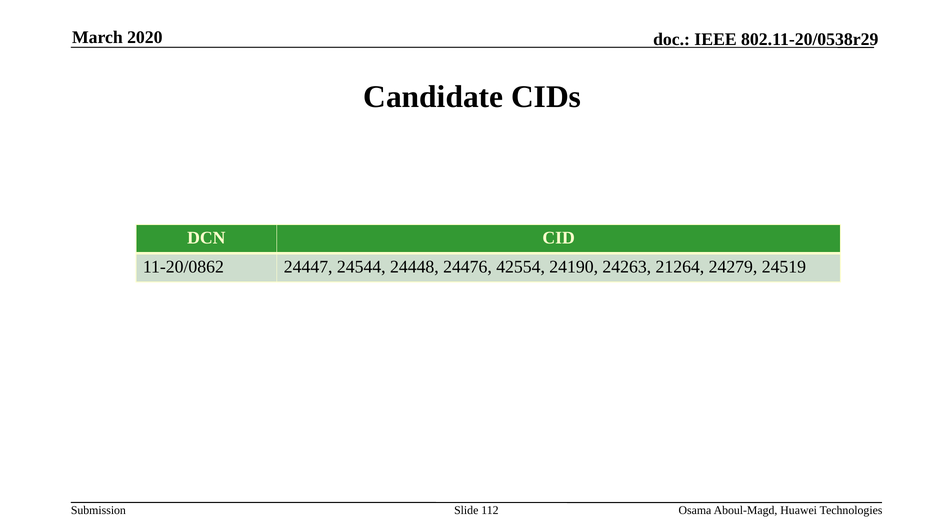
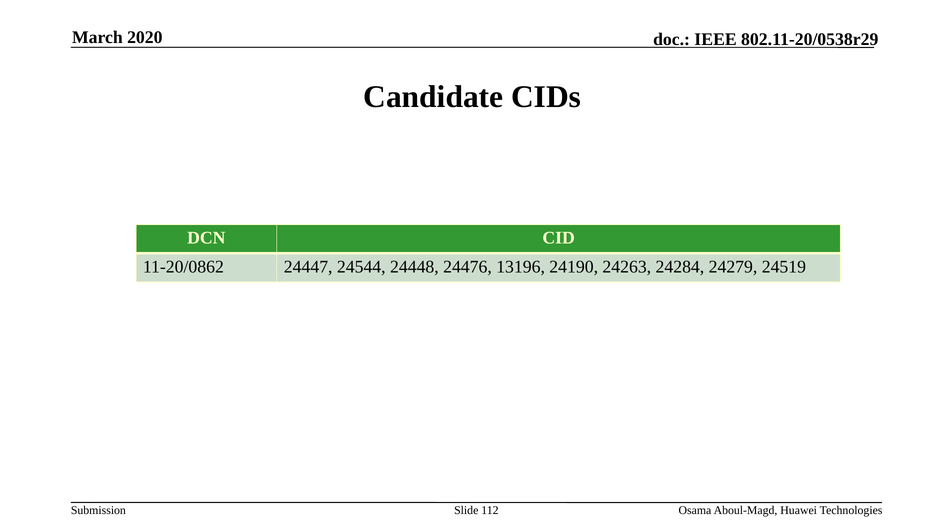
42554: 42554 -> 13196 (521, 267)
21264: 21264 -> 24284 (680, 267)
